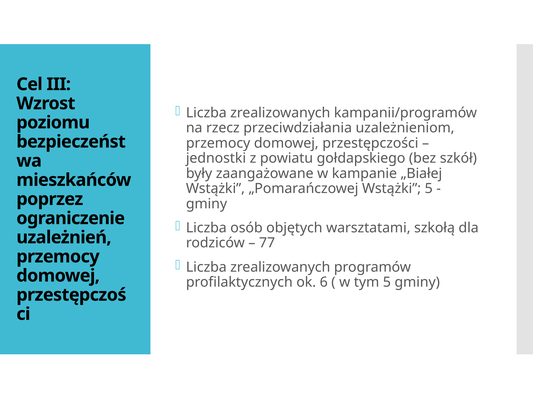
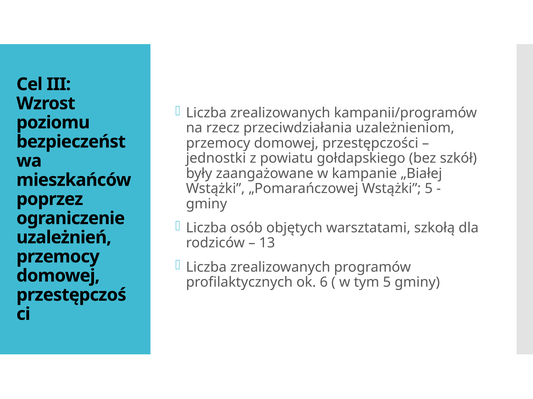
77: 77 -> 13 (267, 243)
